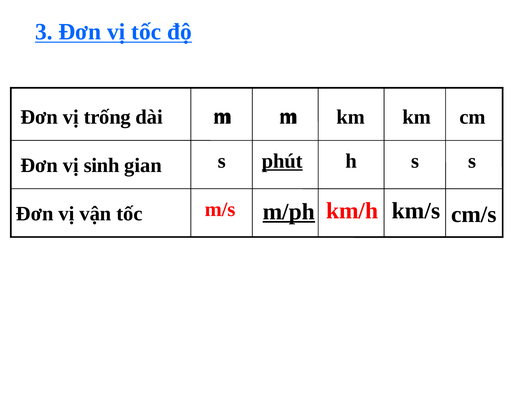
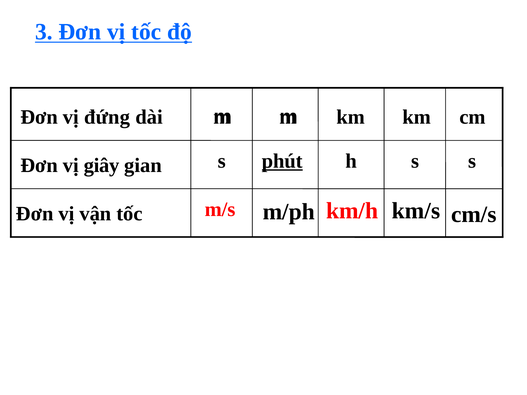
trống: trống -> đứng (107, 117)
sinh: sinh -> giây (102, 166)
m/ph underline: present -> none (289, 212)
